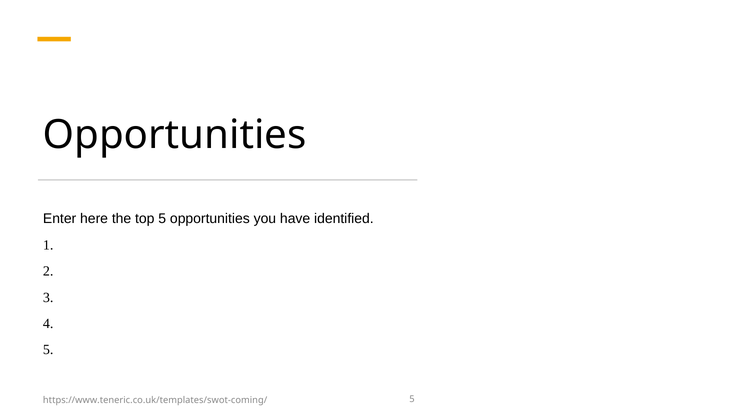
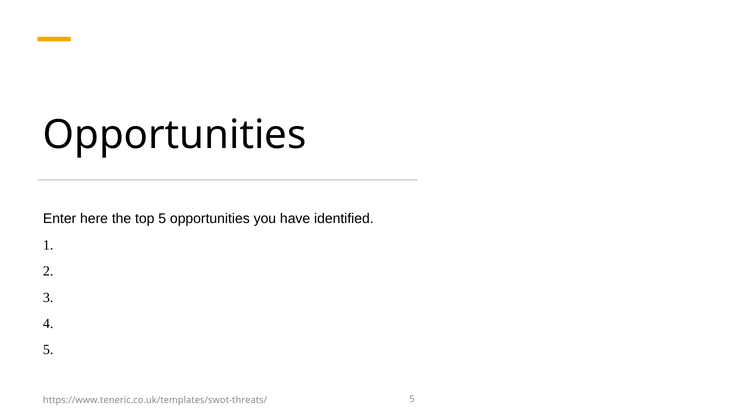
https://www.teneric.co.uk/templates/swot-coming/: https://www.teneric.co.uk/templates/swot-coming/ -> https://www.teneric.co.uk/templates/swot-threats/ (155, 400)
